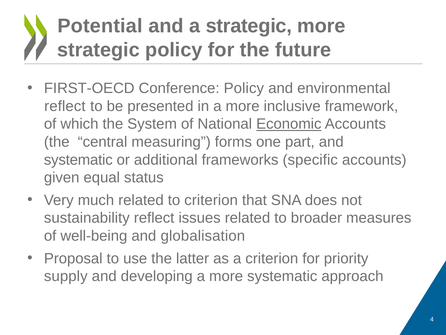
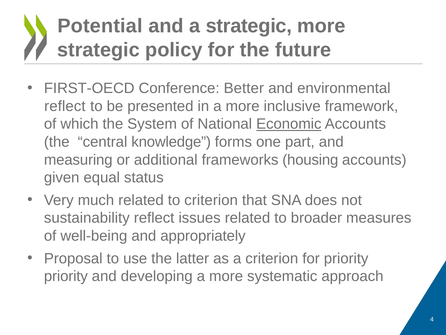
Conference Policy: Policy -> Better (244, 88)
measuring: measuring -> knowledge (171, 142)
systematic: systematic -> measuring (78, 160)
specific: specific -> housing (310, 160)
globalisation: globalisation -> appropriately (203, 236)
supply: supply -> priority (66, 276)
